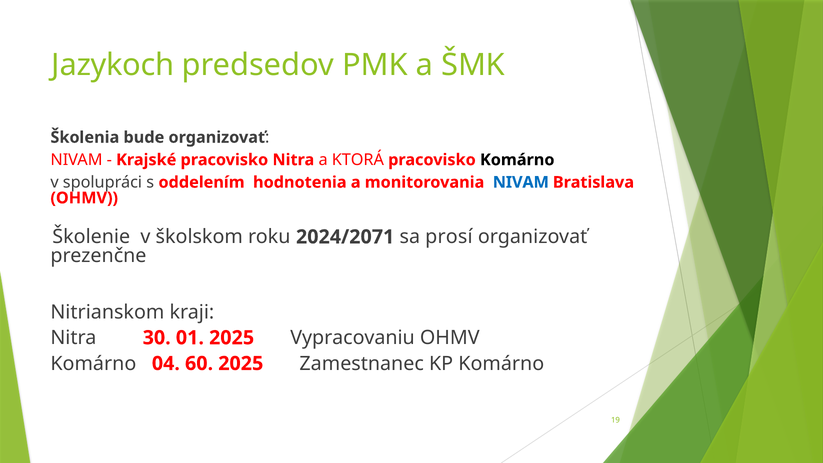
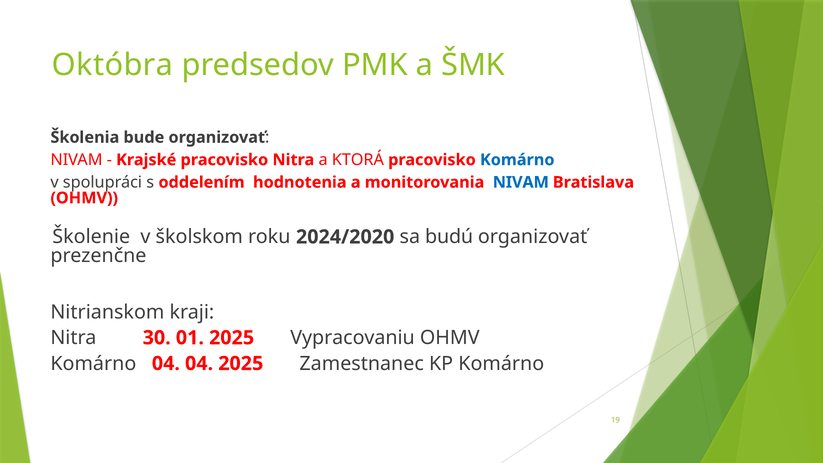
Jazykoch: Jazykoch -> Októbra (113, 65)
Komárno colour: black -> blue (517, 160)
2024/2071: 2024/2071 -> 2024/2020 (345, 237)
prosí: prosí -> budú (449, 237)
04 60: 60 -> 04 (199, 363)
